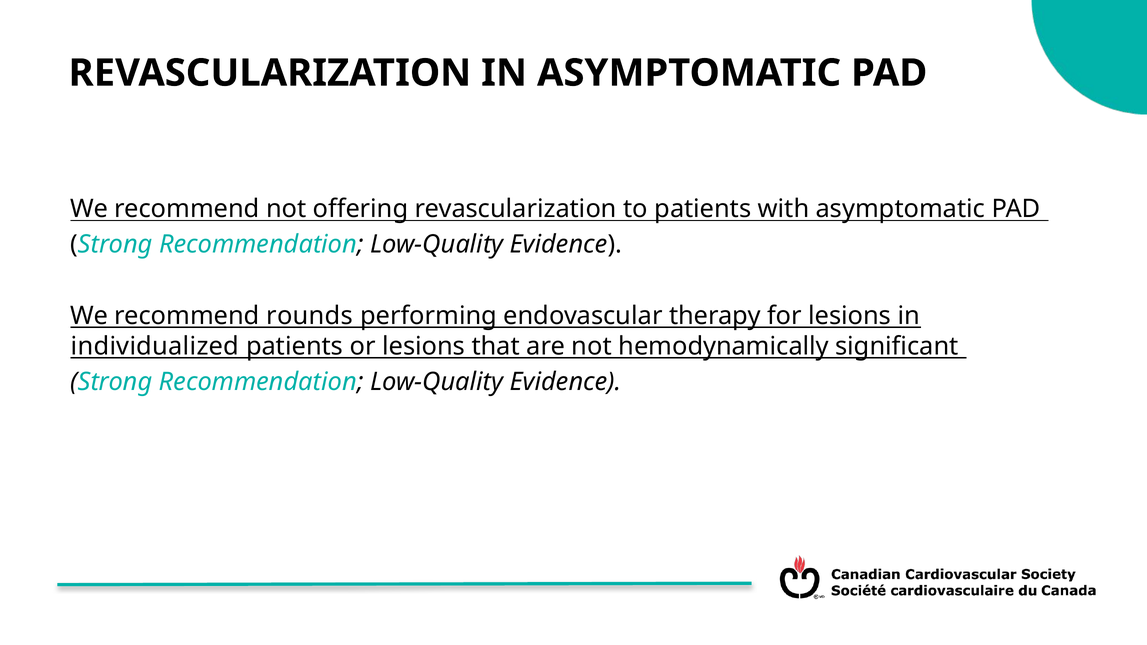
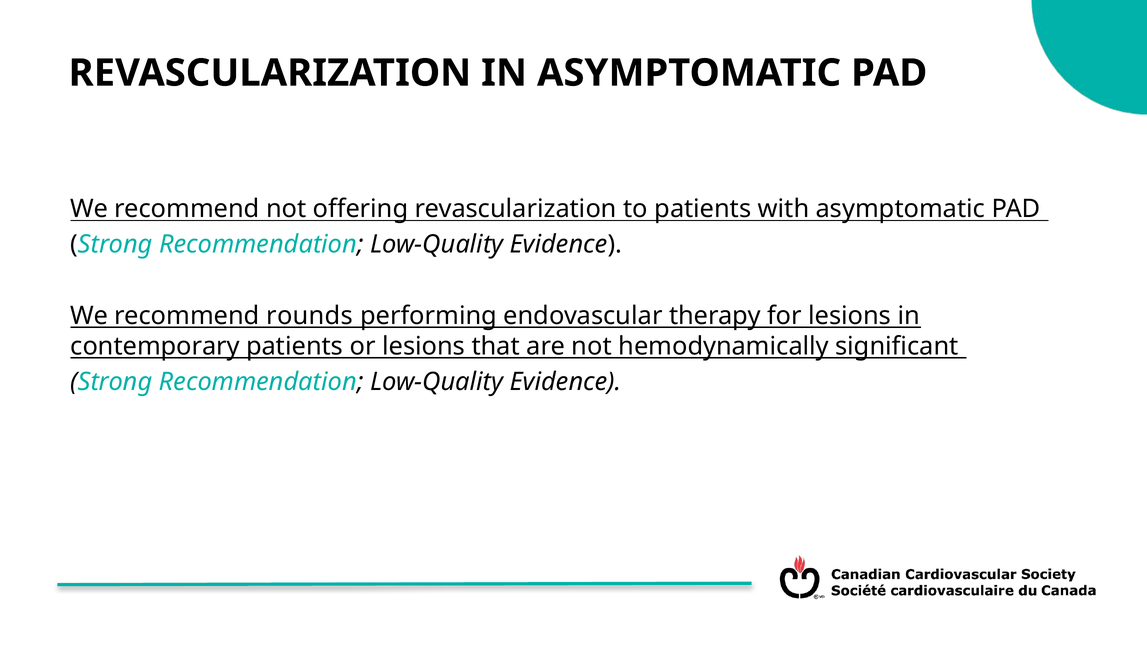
individualized: individualized -> contemporary (155, 346)
